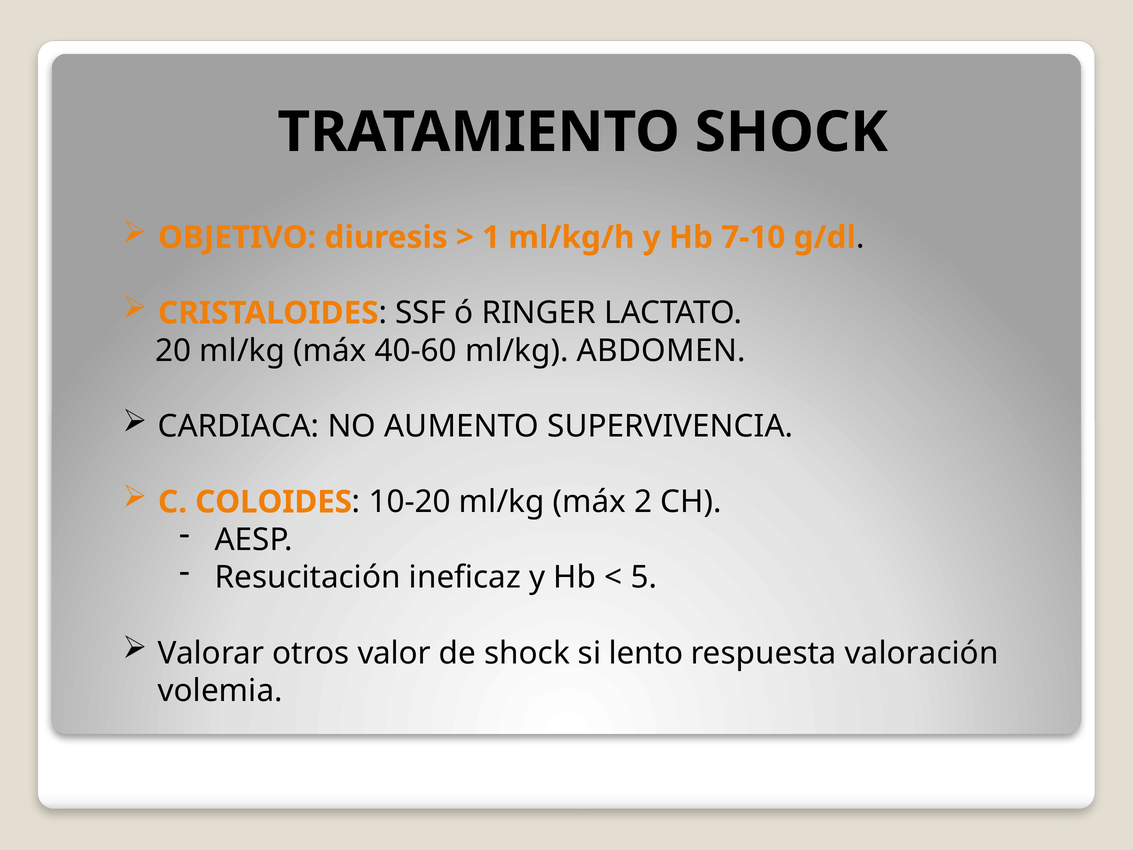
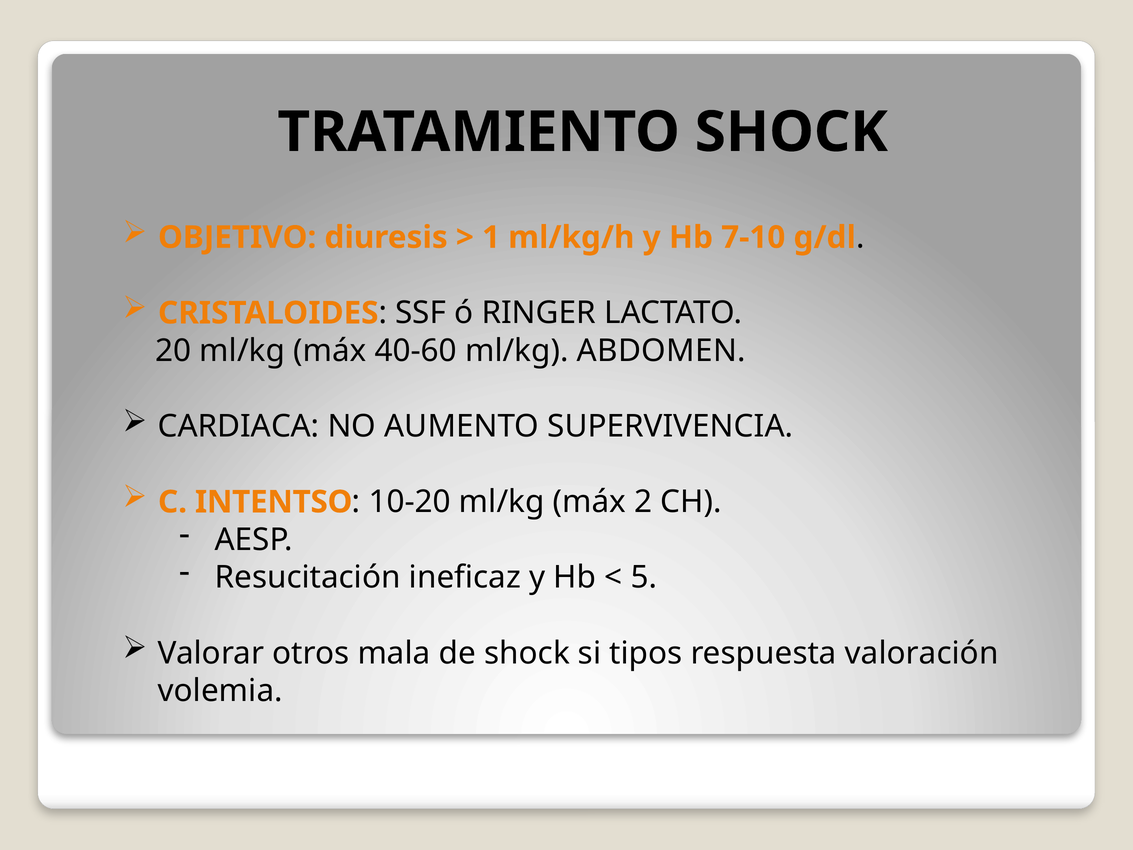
COLOIDES: COLOIDES -> INTENTSO (274, 502)
valor: valor -> mala (394, 653)
lento: lento -> tipos (646, 653)
